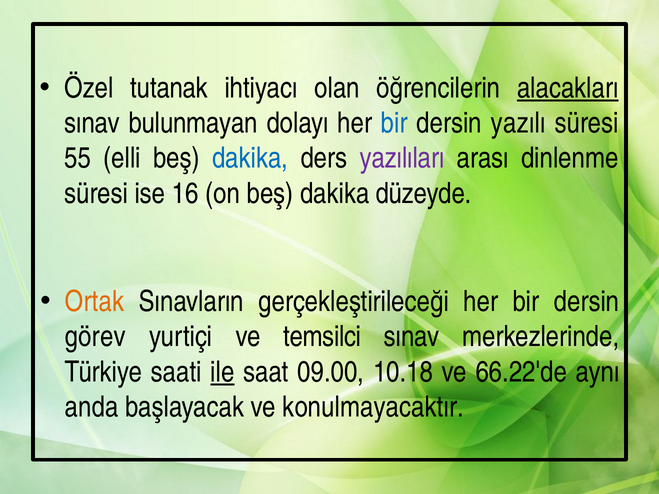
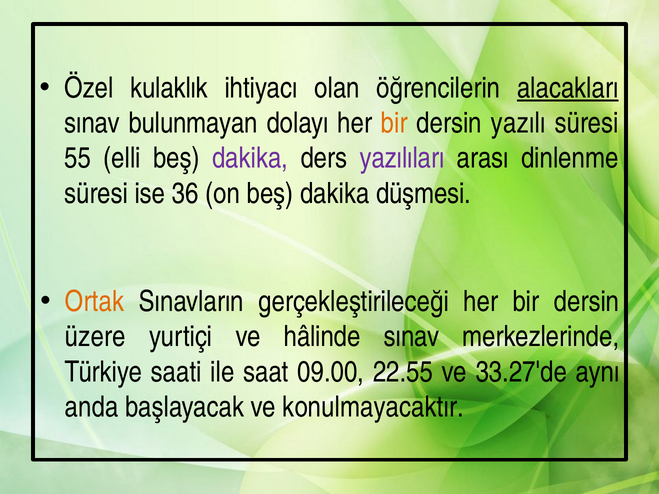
tutanak: tutanak -> kulaklık (169, 88)
bir colour: blue -> orange (394, 123)
dakika colour: blue -> purple (250, 158)
16: 16 -> 36 (185, 194)
düzeyde: düzeyde -> düşmesi (424, 194)
görev: görev -> üzere (95, 337)
temsilci: temsilci -> hâlinde (322, 337)
ile underline: present -> none (222, 372)
10.18: 10.18 -> 22.55 (403, 372)
66.22'de: 66.22'de -> 33.27'de (521, 372)
